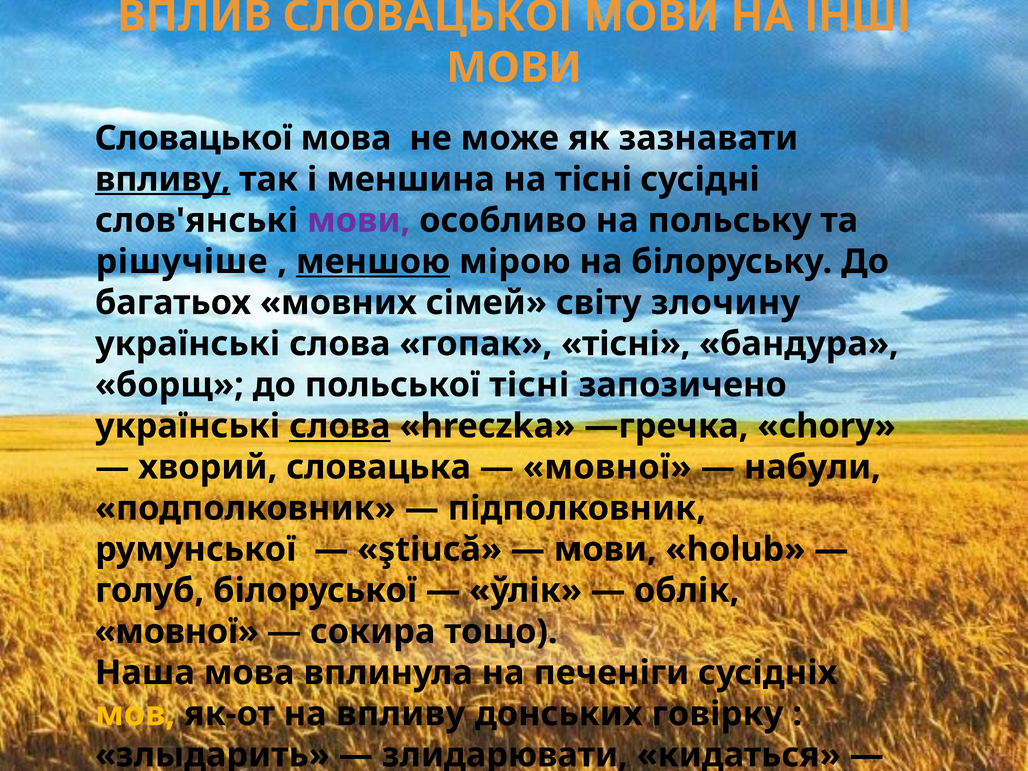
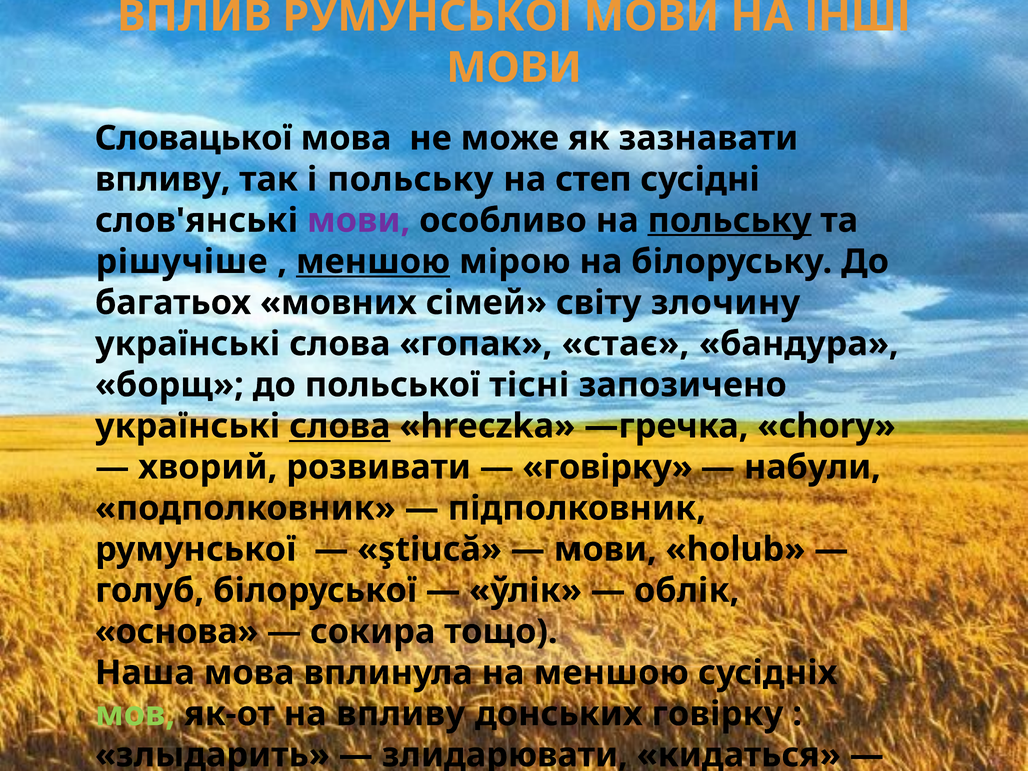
ВПЛИВ СЛОВАЦЬКОЇ: СЛОВАЦЬКОЇ -> РУМУНСЬКОЇ (427, 16)
впливу underline: present -> none (163, 179)
і меншина: меншина -> польську (410, 179)
на тісні: тісні -> степ (593, 179)
польську underline: none -> present (730, 220)
гопак тісні: тісні -> стає (625, 344)
словацька: словацька -> розвивати (379, 467)
мовної: мовної -> говірку (608, 467)
мовної: мовної -> основа (177, 632)
на печеніги: печеніги -> меншою (611, 673)
мов colour: yellow -> light green (135, 714)
